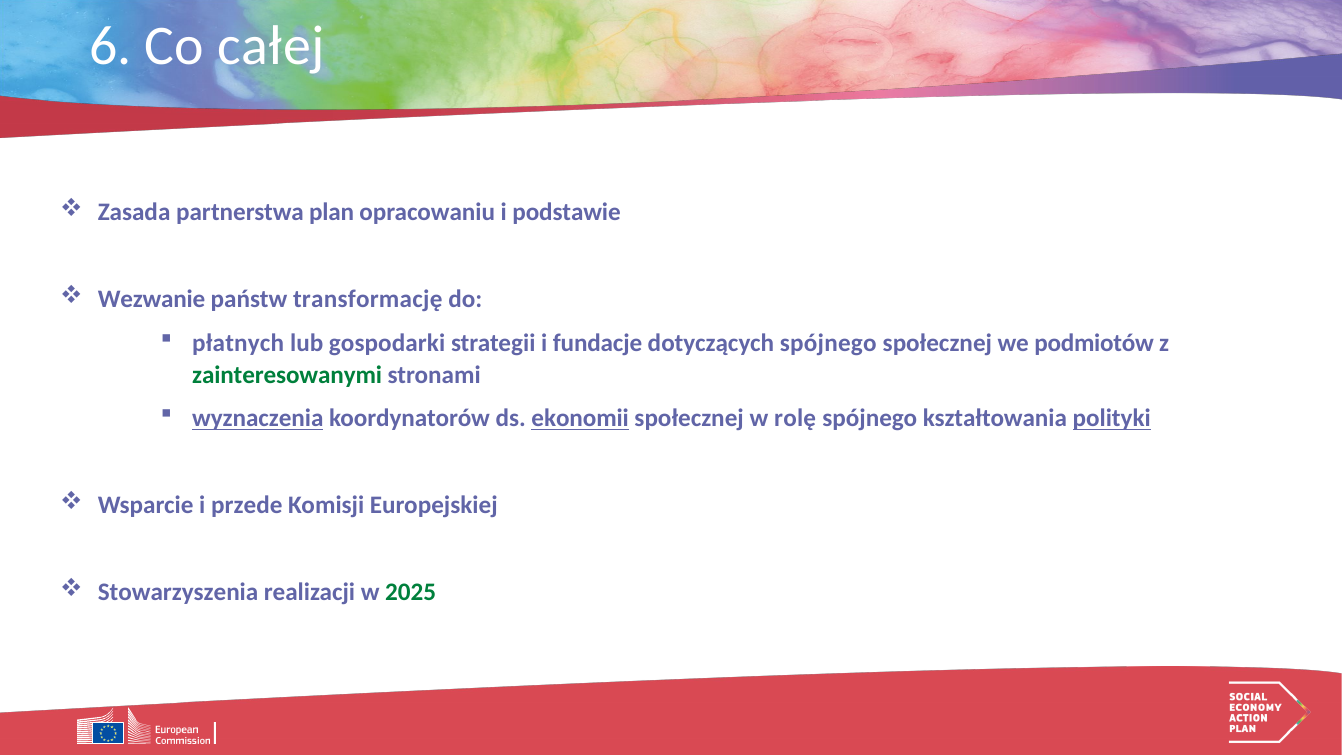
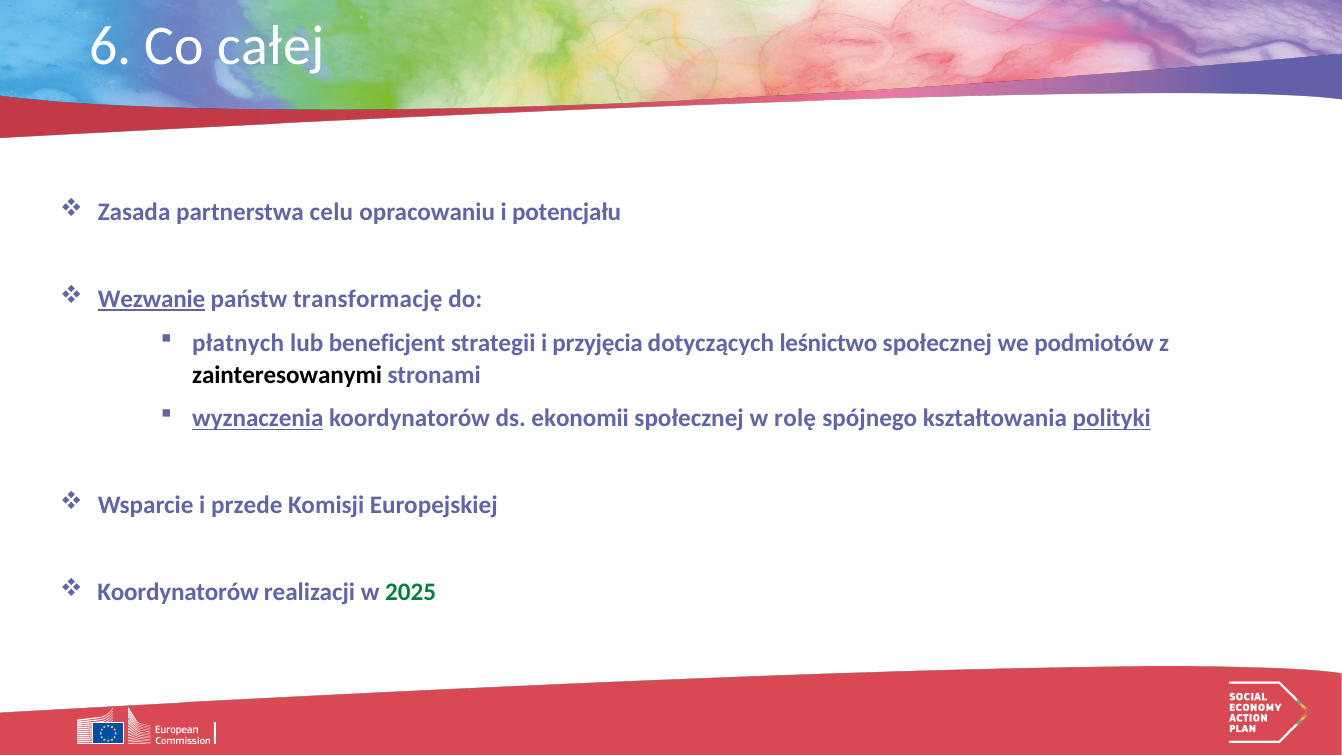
plan: plan -> celu (331, 212)
podstawie: podstawie -> potencjału (567, 212)
Wezwanie underline: none -> present (152, 299)
gospodarki: gospodarki -> beneficjent (387, 343)
fundacje: fundacje -> przyjęcia (598, 343)
dotyczących spójnego: spójnego -> leśnictwo (828, 343)
zainteresowanymi colour: green -> black (287, 375)
ekonomii underline: present -> none (580, 419)
Stowarzyszenia: Stowarzyszenia -> Koordynatorów (178, 592)
